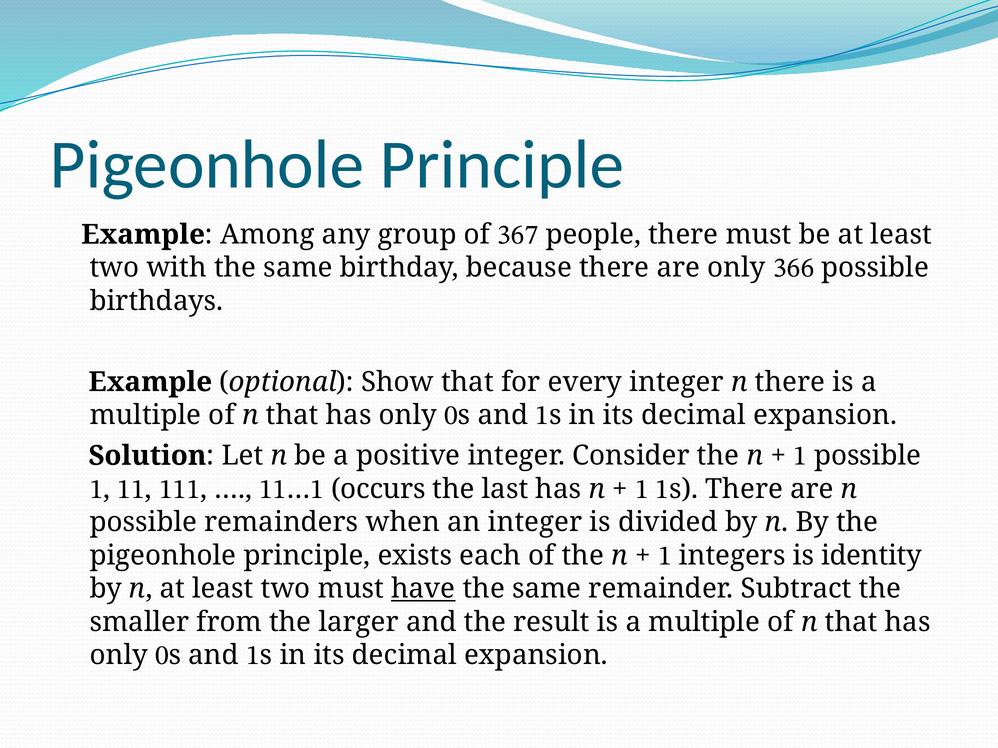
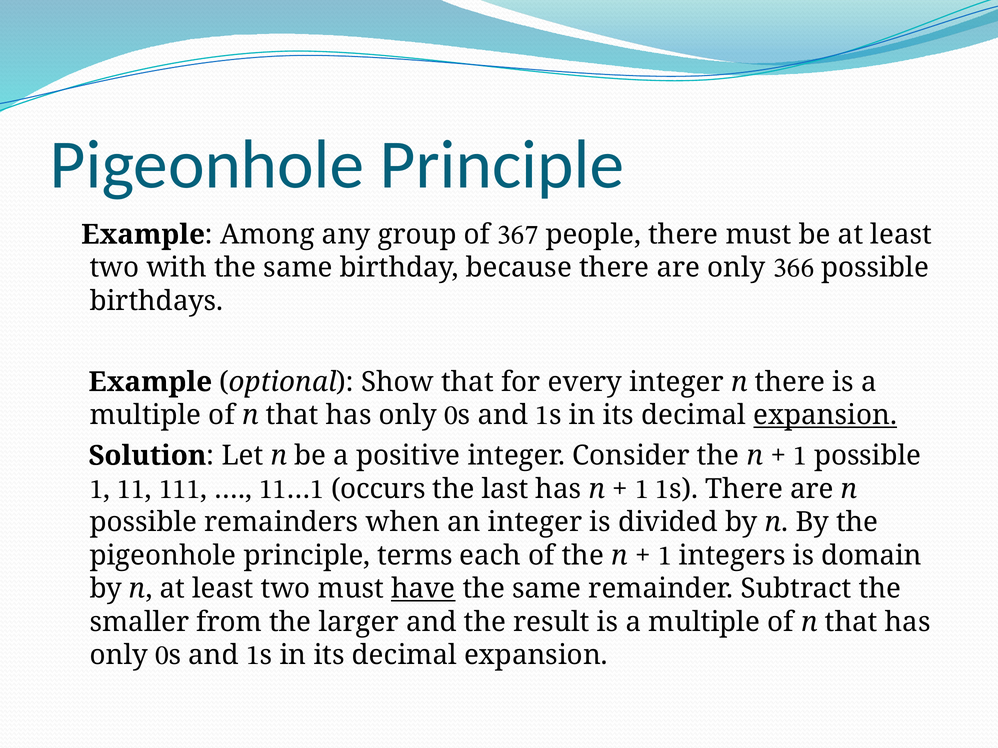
expansion underline: none -> present (825, 416)
exists: exists -> terms (415, 556)
identity: identity -> domain (871, 556)
